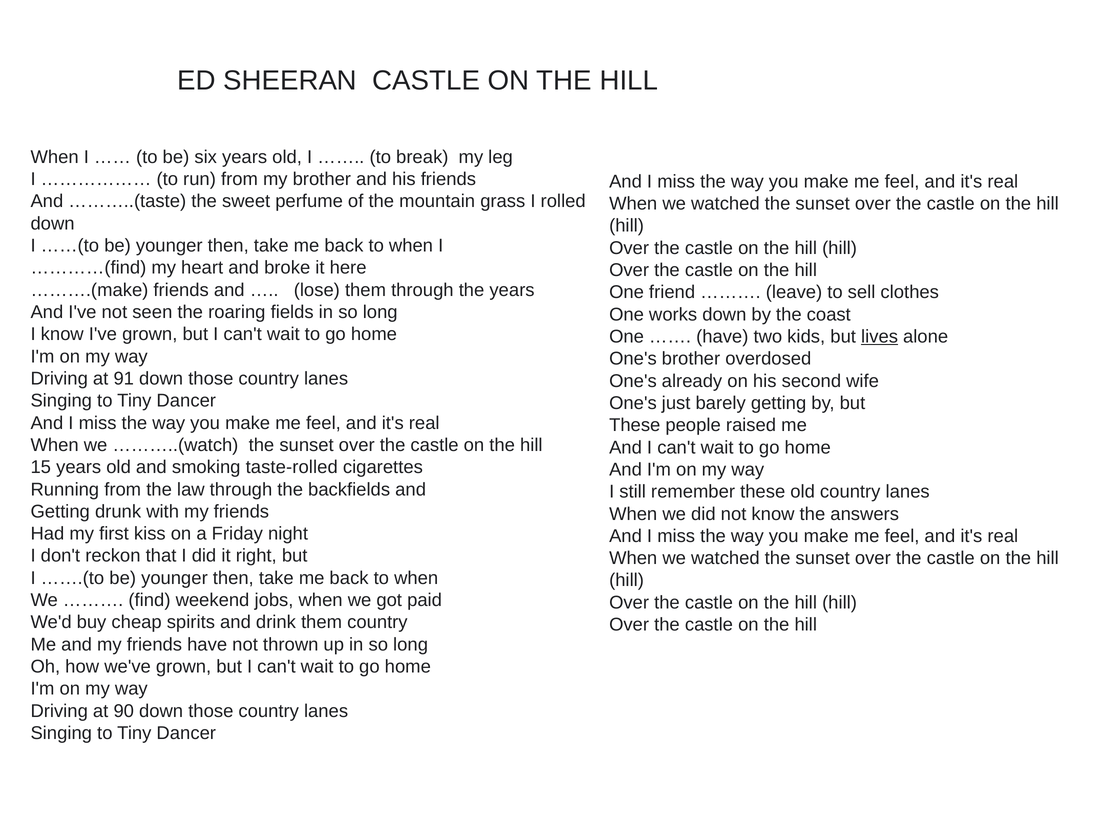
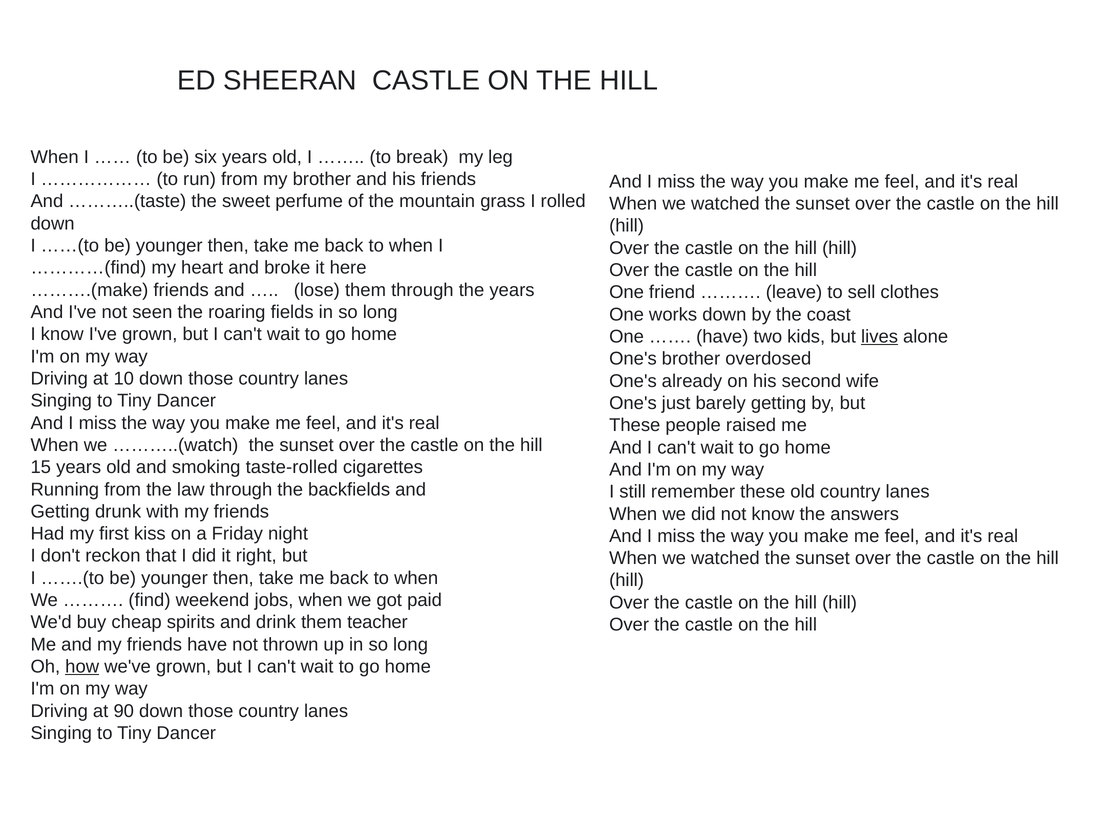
91: 91 -> 10 (124, 379)
them country: country -> teacher (377, 622)
how underline: none -> present (82, 667)
